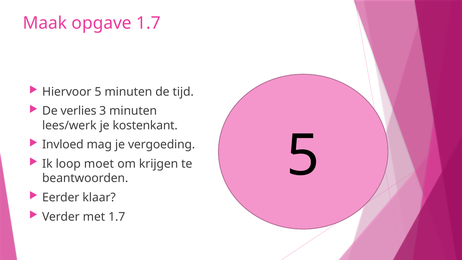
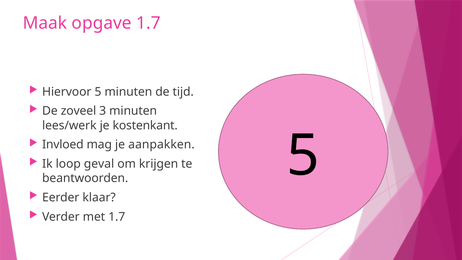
verlies: verlies -> zoveel (78, 111)
vergoeding: vergoeding -> aanpakken (161, 145)
moet: moet -> geval (99, 164)
